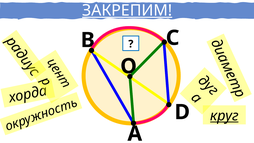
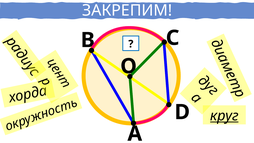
ЗАКРЕПИМ underline: present -> none (127, 10)
